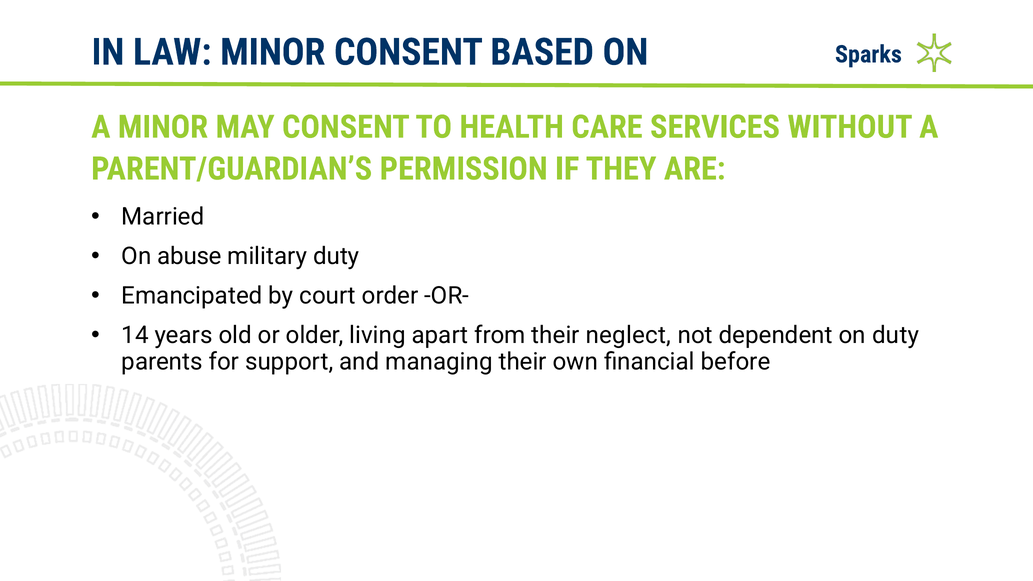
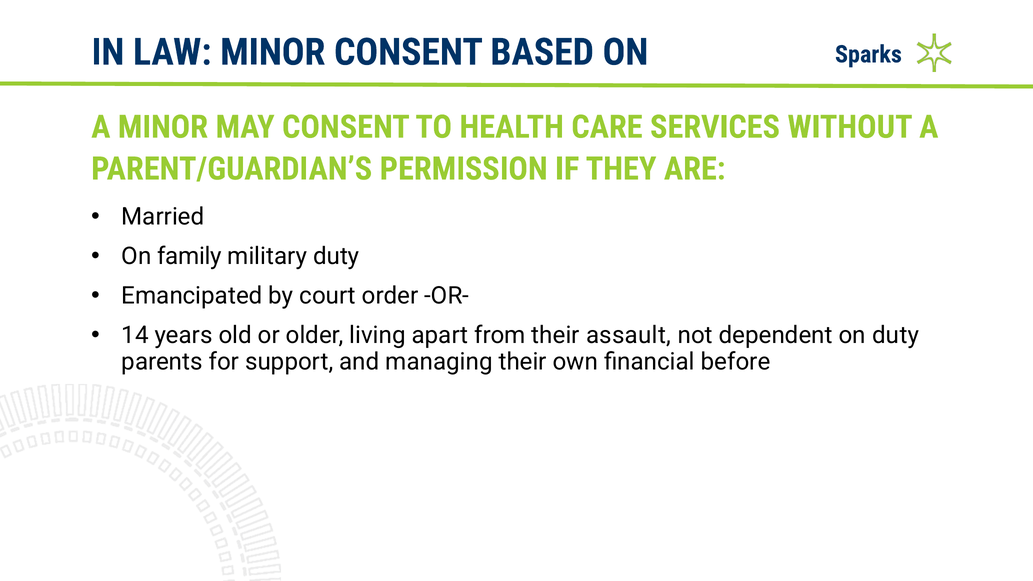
abuse: abuse -> family (190, 256)
neglect: neglect -> assault (628, 335)
